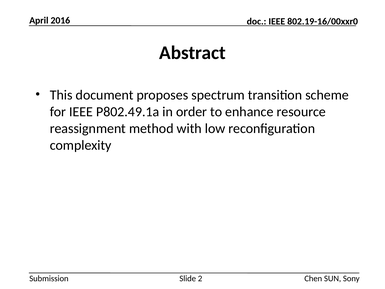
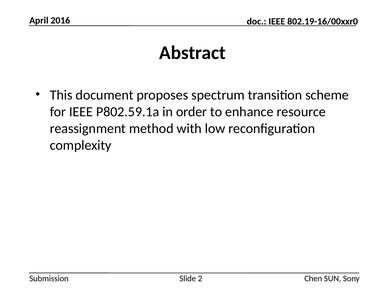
P802.49.1a: P802.49.1a -> P802.59.1a (128, 112)
